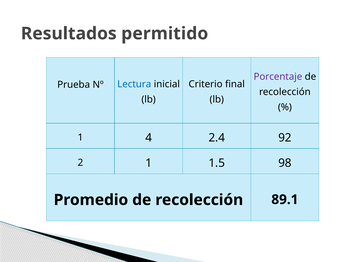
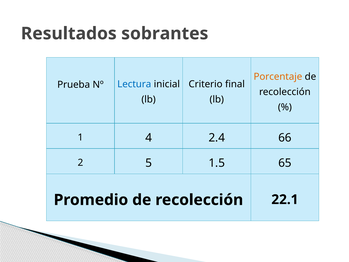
permitido: permitido -> sobrantes (165, 34)
Porcentaje colour: purple -> orange (278, 77)
92: 92 -> 66 (285, 138)
2 1: 1 -> 5 (149, 163)
98: 98 -> 65 (285, 163)
89.1: 89.1 -> 22.1 (285, 199)
